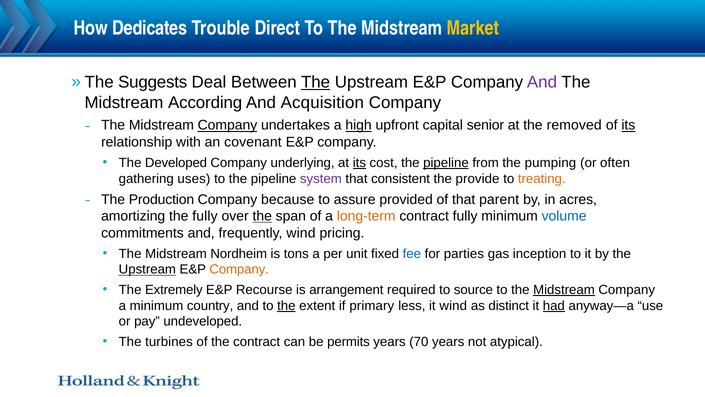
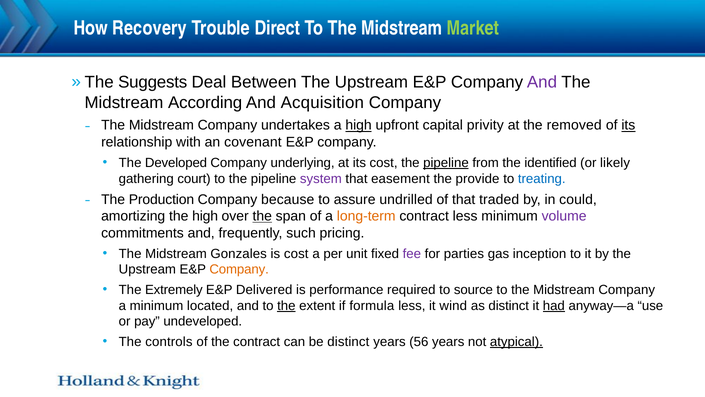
Dedicates: Dedicates -> Recovery (150, 28)
Market colour: yellow -> light green (473, 28)
The underline: present -> none (316, 82)
Company underline: present -> none (227, 125)
senior: senior -> privity (485, 125)
its underline: present -> none (359, 163)
pumping: pumping -> identified (551, 163)
often: often -> likely (615, 163)
uses: uses -> court (194, 178)
consistent: consistent -> easement (400, 178)
treating colour: orange -> blue (542, 178)
provided: provided -> undrilled (406, 199)
parent: parent -> traded (499, 199)
acres: acres -> could (578, 199)
the fully: fully -> high (205, 216)
contract fully: fully -> less (465, 216)
volume colour: blue -> purple (564, 216)
frequently wind: wind -> such (301, 233)
Nordheim: Nordheim -> Gonzales (239, 253)
is tons: tons -> cost (296, 253)
fee colour: blue -> purple (412, 253)
Upstream underline: present -> none (147, 269)
Recourse: Recourse -> Delivered (264, 290)
arrangement: arrangement -> performance (346, 290)
Midstream underline: present -> none (564, 290)
country: country -> located (210, 305)
primary: primary -> formula (372, 305)
turbines: turbines -> controls (169, 342)
be permits: permits -> distinct (348, 342)
70: 70 -> 56 (419, 342)
atypical underline: none -> present (516, 342)
